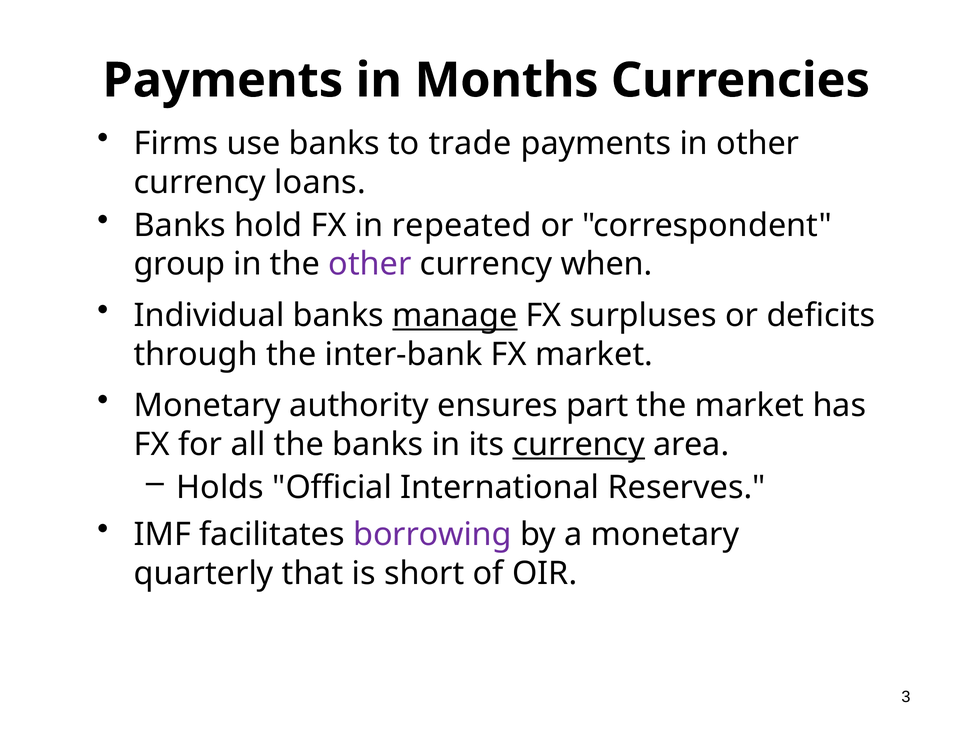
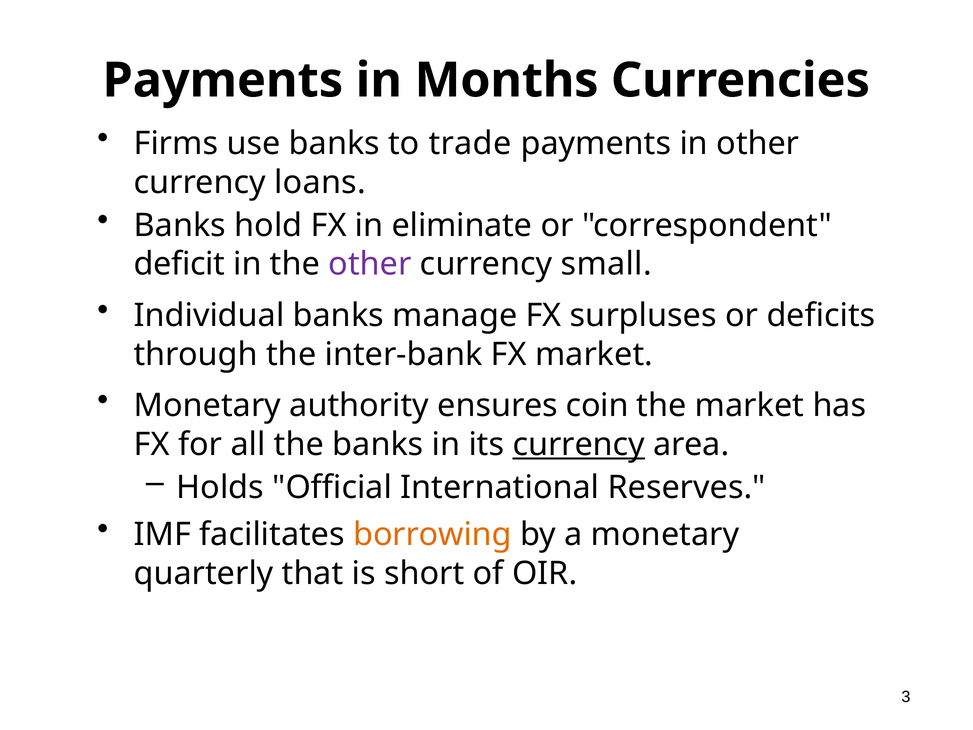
repeated: repeated -> eliminate (462, 225)
group: group -> deficit (179, 264)
when: when -> small (606, 264)
manage underline: present -> none (455, 315)
part: part -> coin (597, 405)
borrowing colour: purple -> orange (433, 534)
